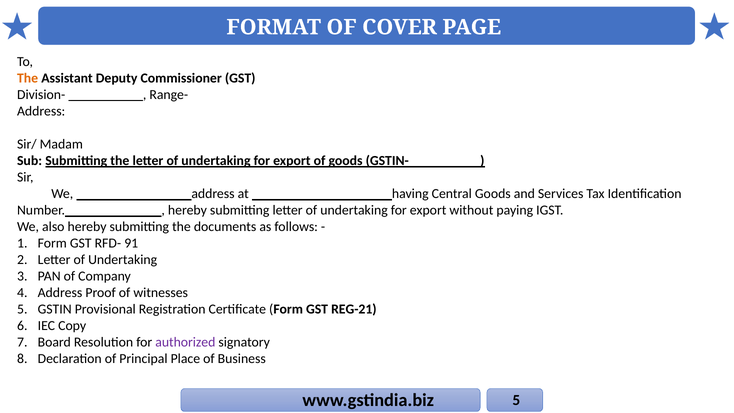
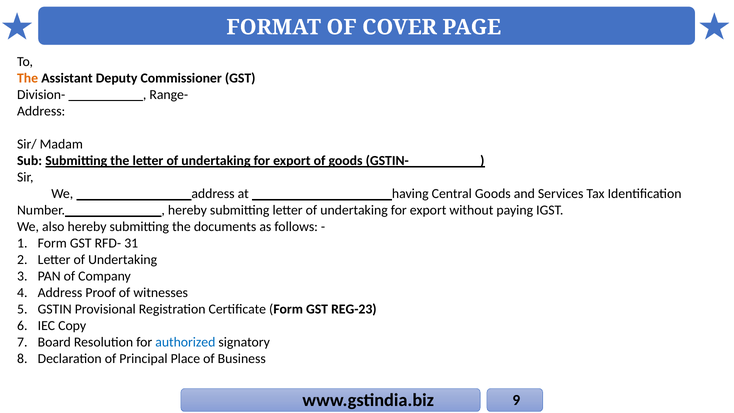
91: 91 -> 31 (131, 243)
REG-21: REG-21 -> REG-23 (354, 309)
authorized colour: purple -> blue (185, 342)
www.gstindia.biz 5: 5 -> 9 (516, 400)
